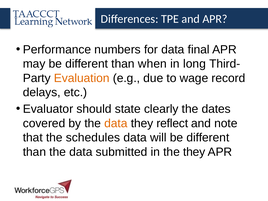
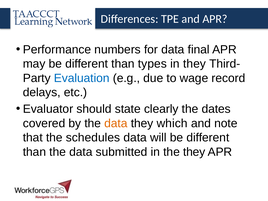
when: when -> types (152, 64)
in long: long -> they (194, 64)
Evaluation colour: orange -> blue (82, 78)
reflect: reflect -> which (172, 123)
